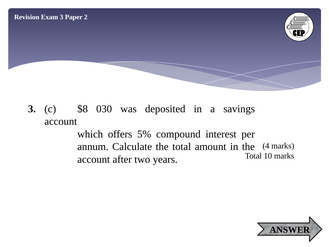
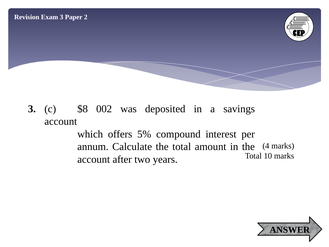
030: 030 -> 002 (104, 109)
